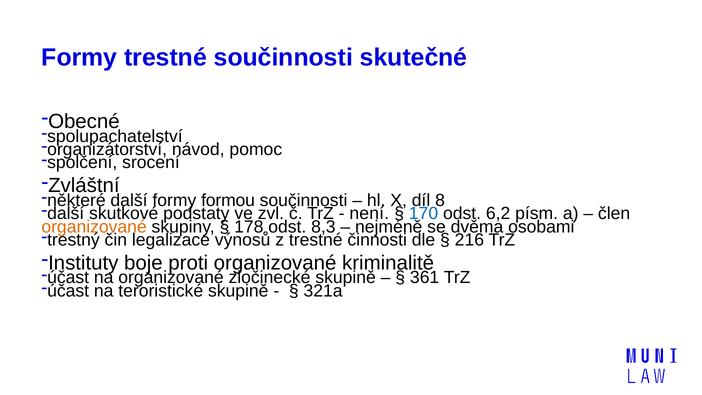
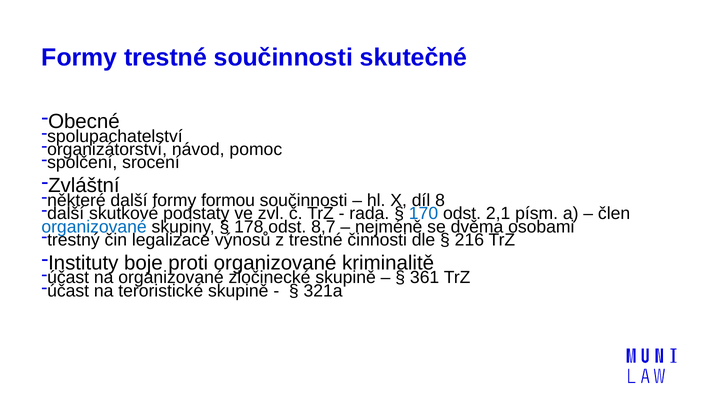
není: není -> rada (369, 213)
6,2: 6,2 -> 2,1 (498, 213)
organizované colour: orange -> blue (94, 227)
8,3: 8,3 -> 8,7 (323, 227)
